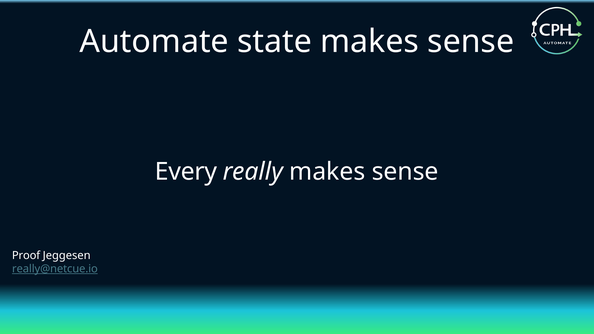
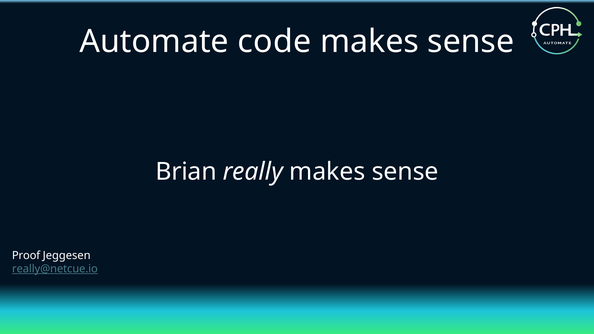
state: state -> code (274, 42)
Every: Every -> Brian (186, 172)
